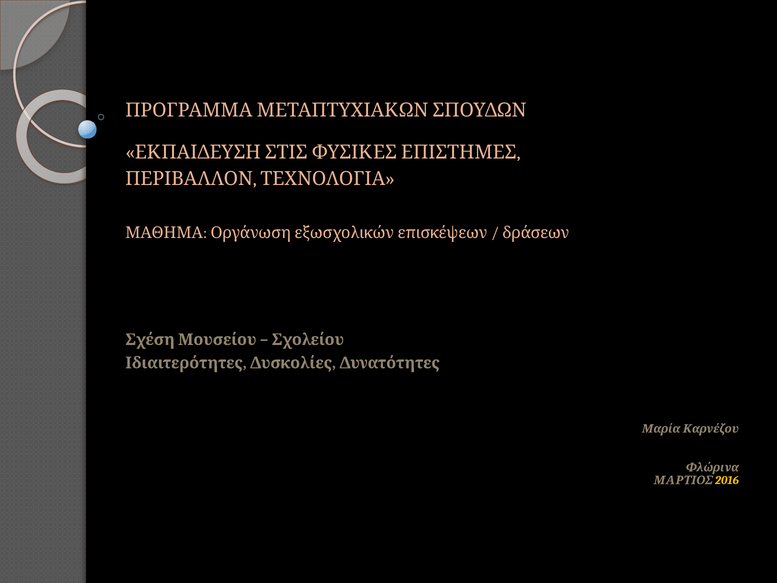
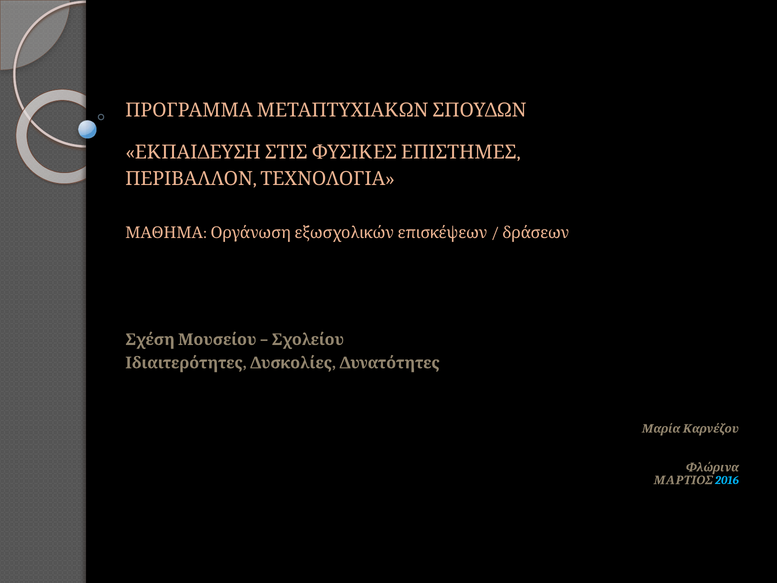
2016 colour: yellow -> light blue (727, 480)
